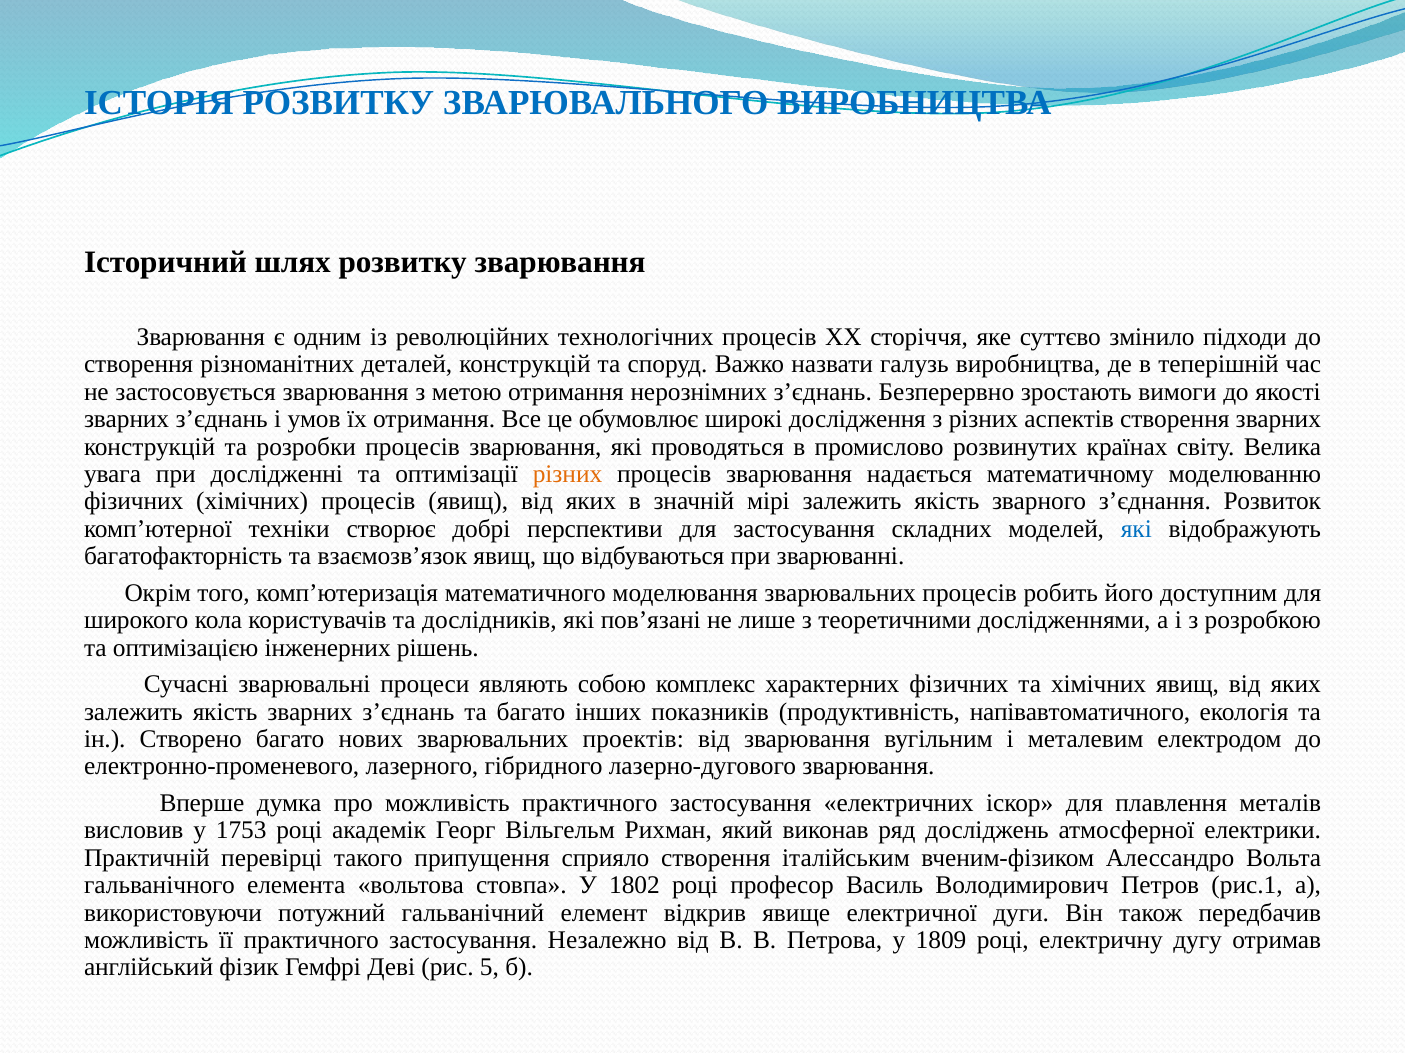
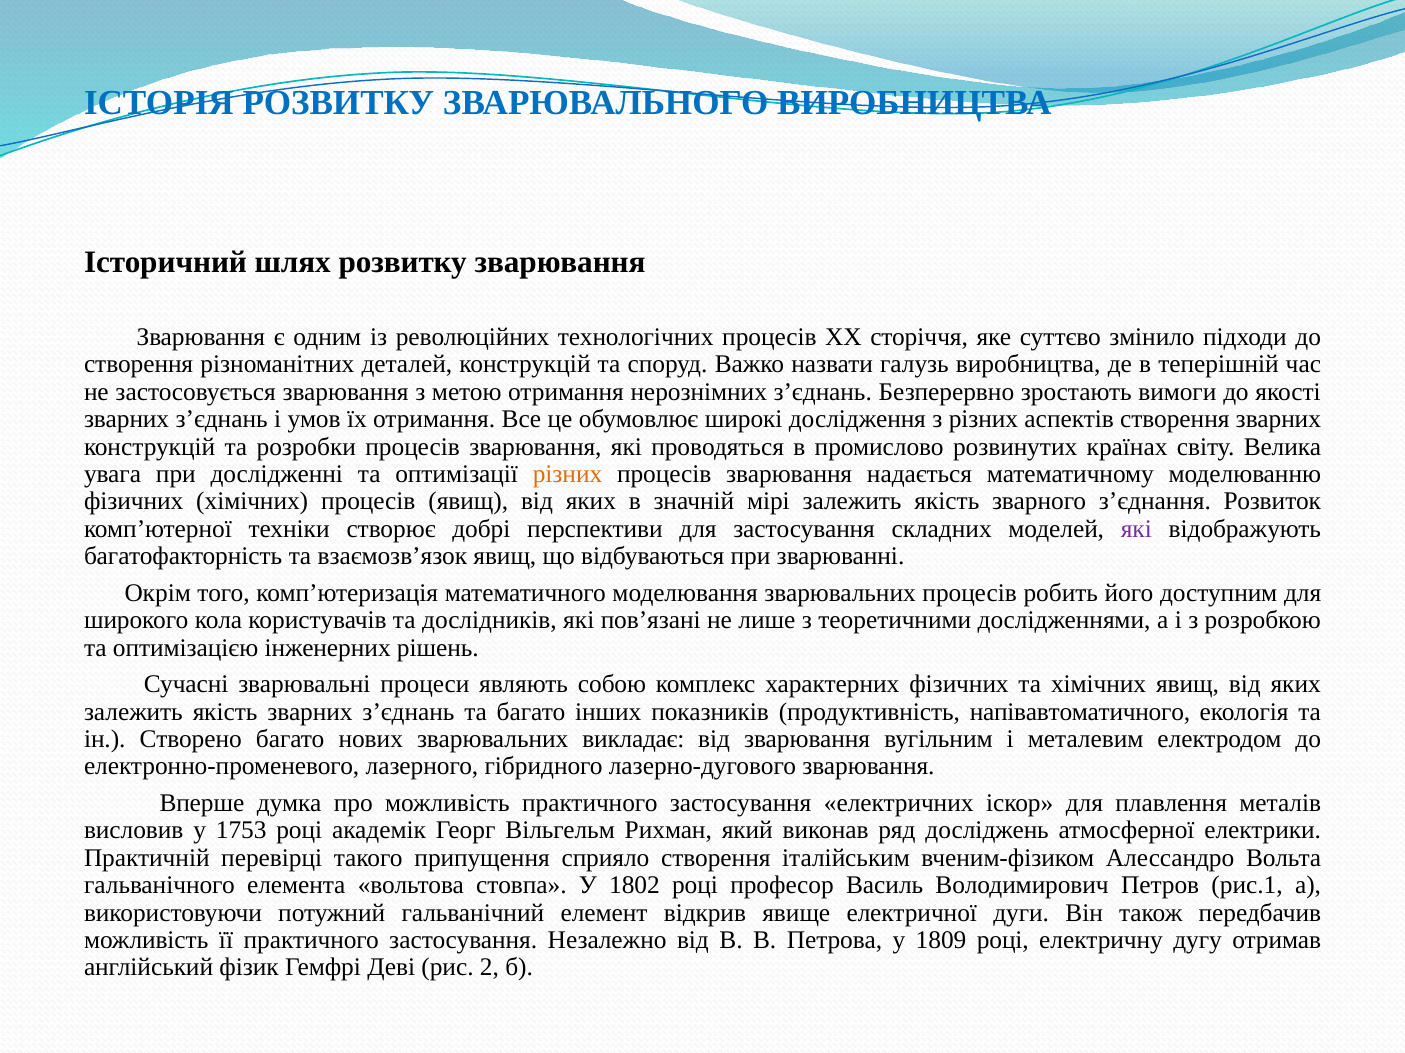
які colour: blue -> purple (1136, 529)
проектів: проектів -> викладає (633, 740)
5: 5 -> 2 (489, 968)
